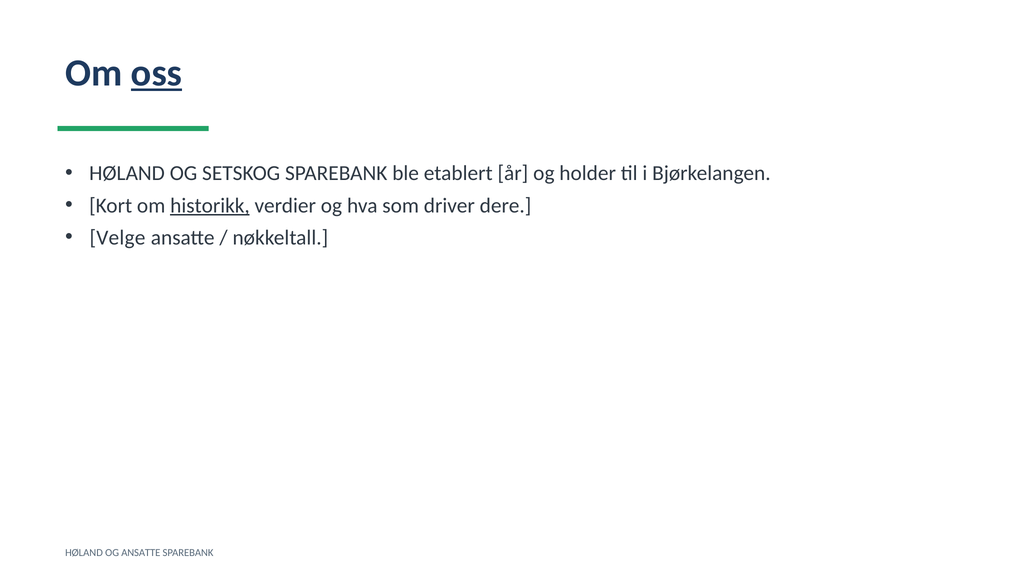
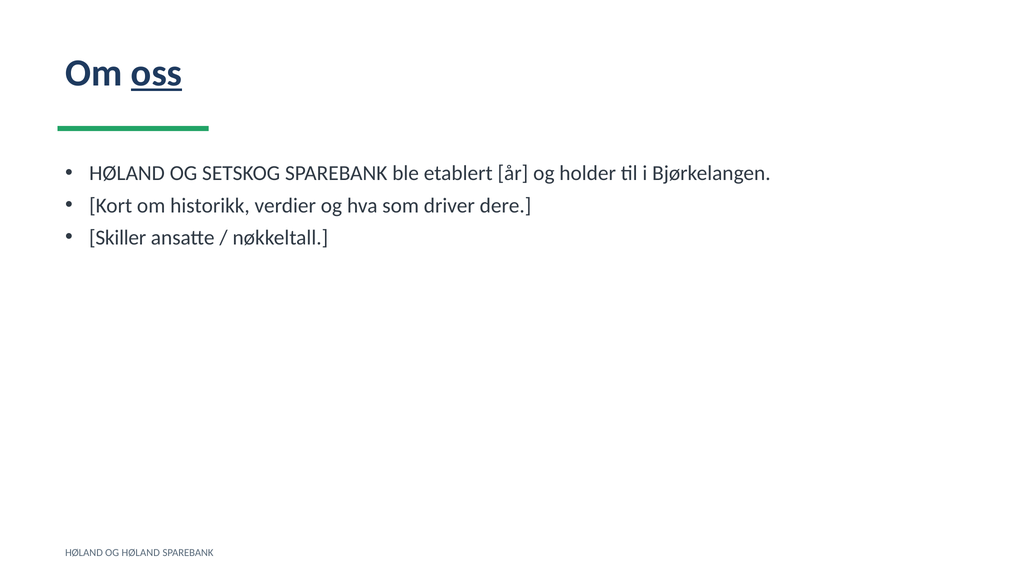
historikk underline: present -> none (210, 205)
Velge: Velge -> Skiller (118, 237)
OG ANSATTE: ANSATTE -> HØLAND (141, 553)
